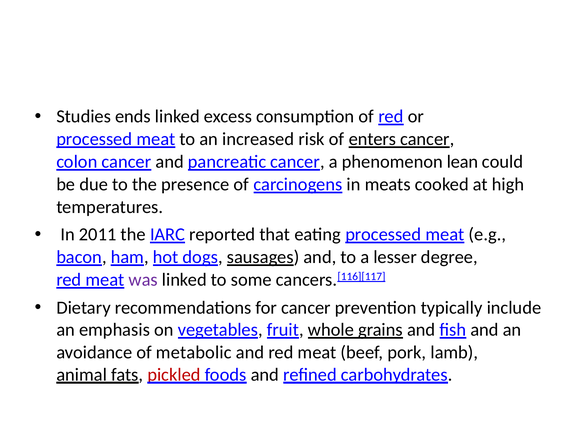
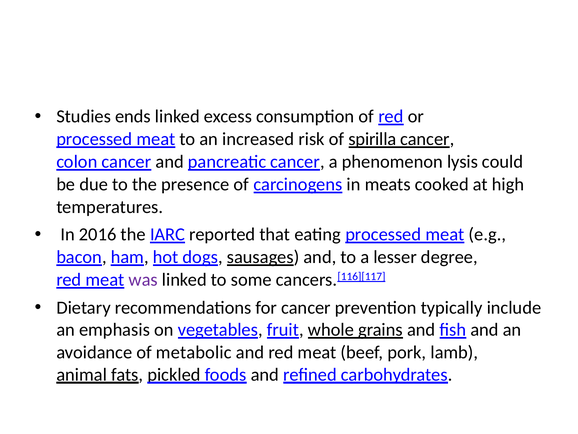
enters: enters -> spirilla (372, 139)
lean: lean -> lysis (462, 162)
2011: 2011 -> 2016 (98, 234)
pickled colour: red -> black (174, 374)
